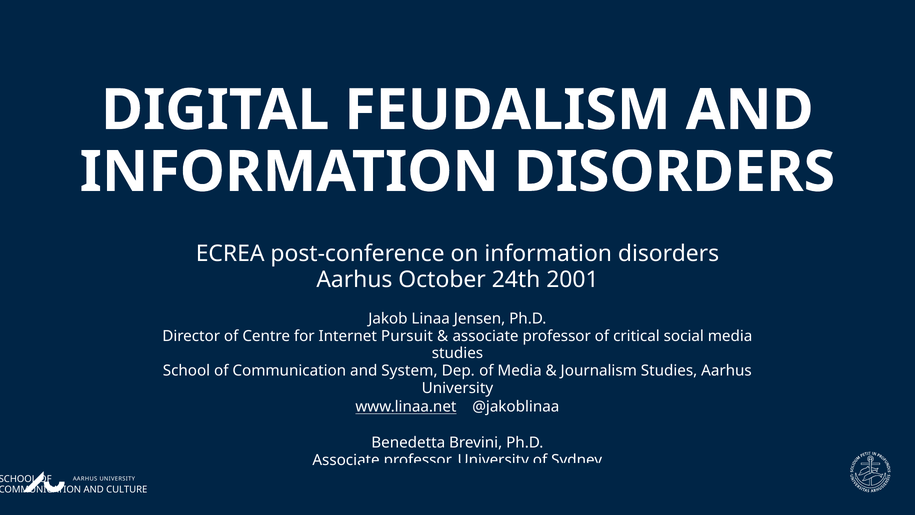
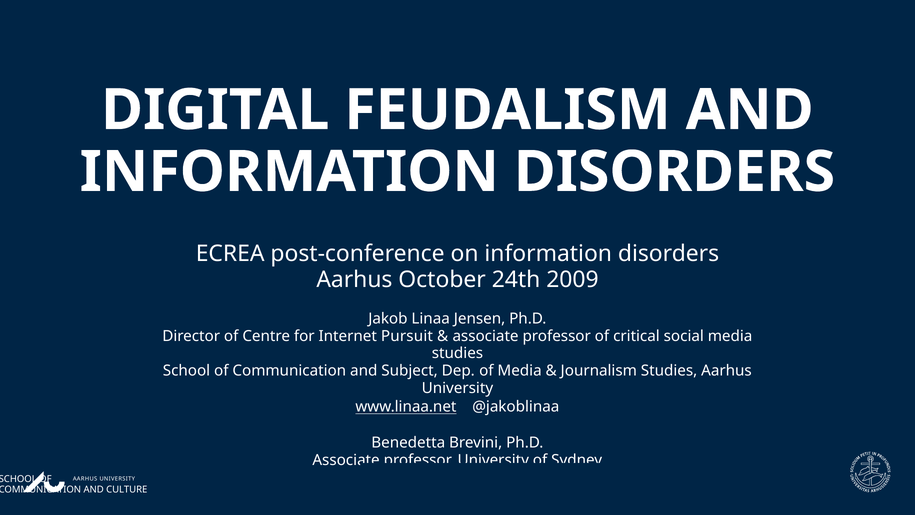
2001: 2001 -> 2009 (572, 280)
System: System -> Subject (410, 371)
